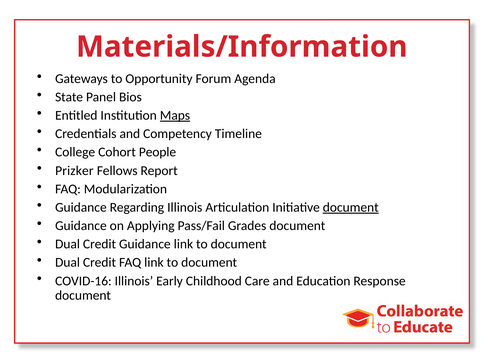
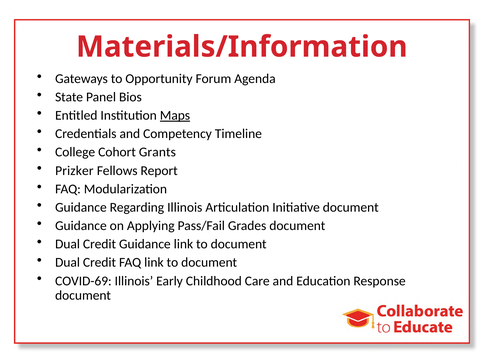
People: People -> Grants (157, 152)
document underline: present -> none (351, 207)
COVID-16: COVID-16 -> COVID-69 (83, 281)
